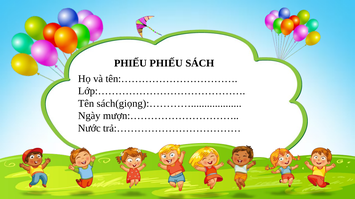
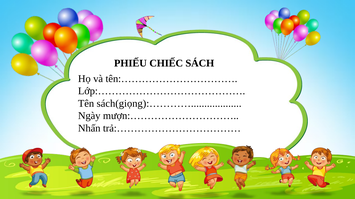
PHIẾU PHIẾU: PHIẾU -> CHIẾC (166, 63)
Nước: Nước -> Nhấn (89, 129)
